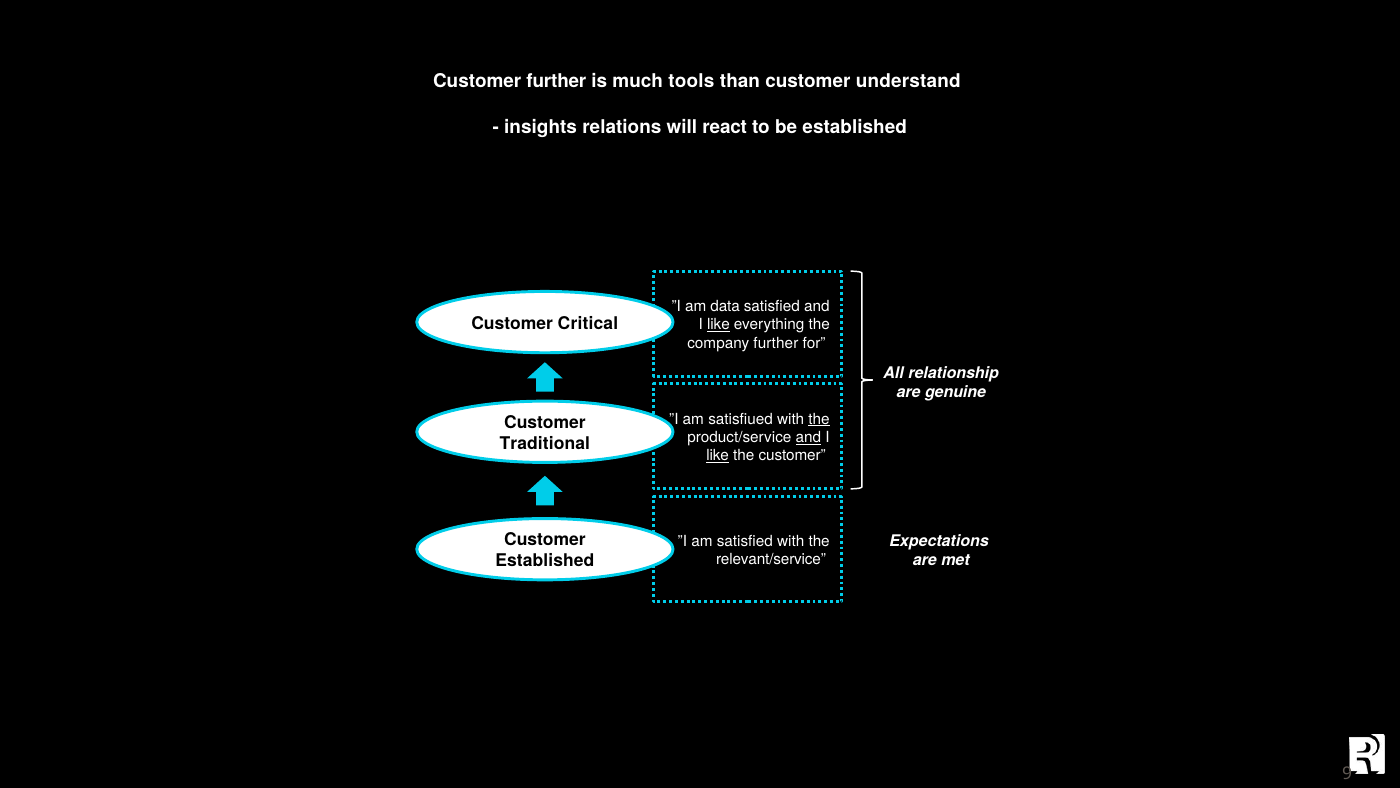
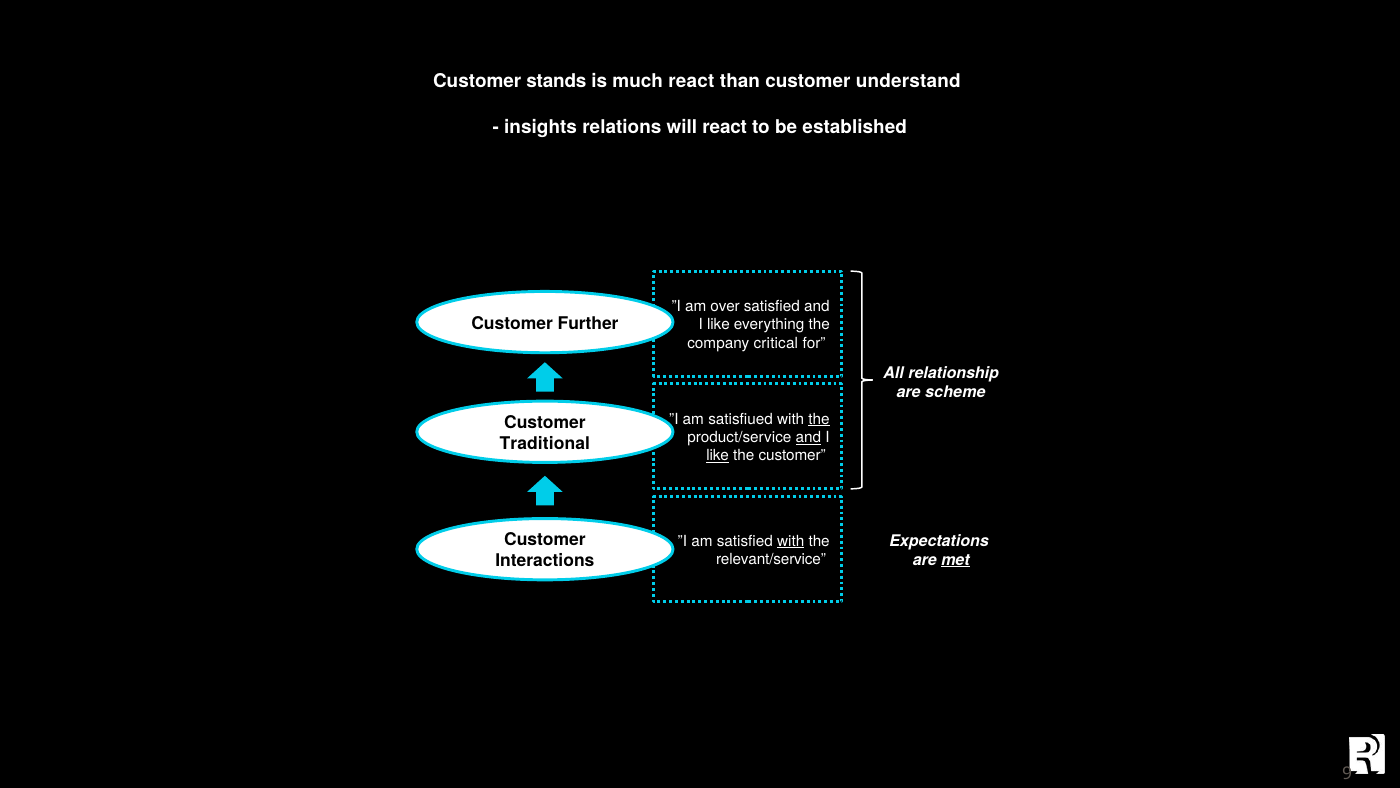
Customer further: further -> stands (556, 81)
much tools: tools -> react (691, 81)
data: data -> over (725, 306)
Critical: Critical -> Further (588, 323)
like underline: present -> none (718, 325)
company further: further -> critical (776, 343)
genuine: genuine -> scheme (955, 392)
with underline: none -> present (791, 541)
met underline: none -> present (955, 560)
Established: Established -> Interactions (545, 561)
